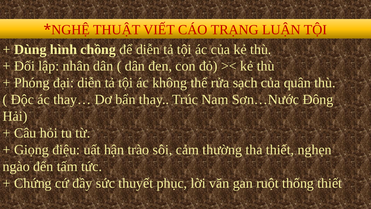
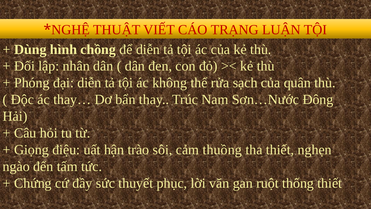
thường: thường -> thuồng (222, 150)
